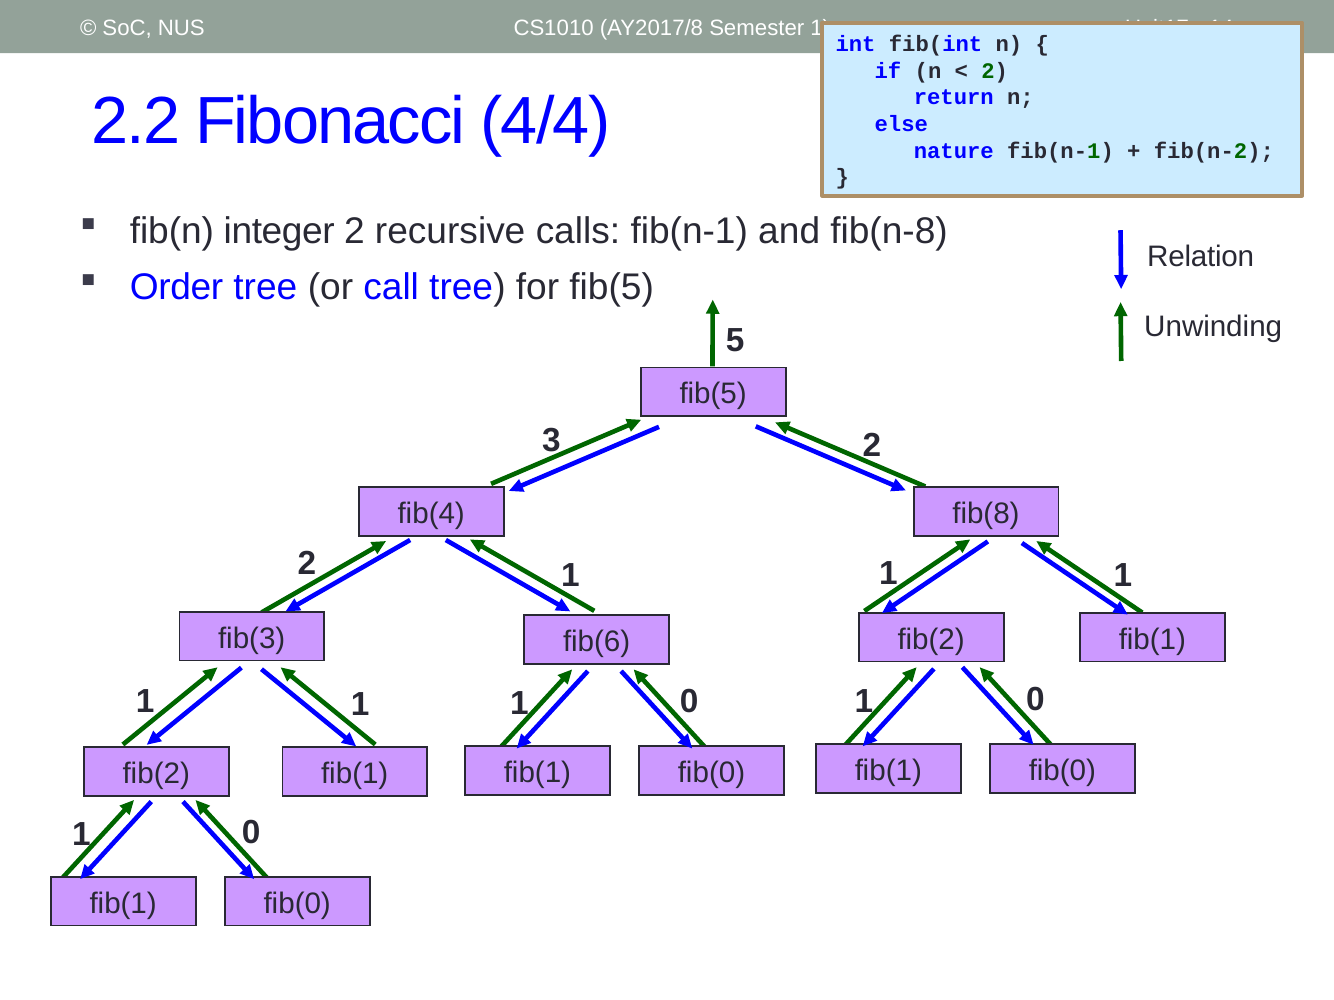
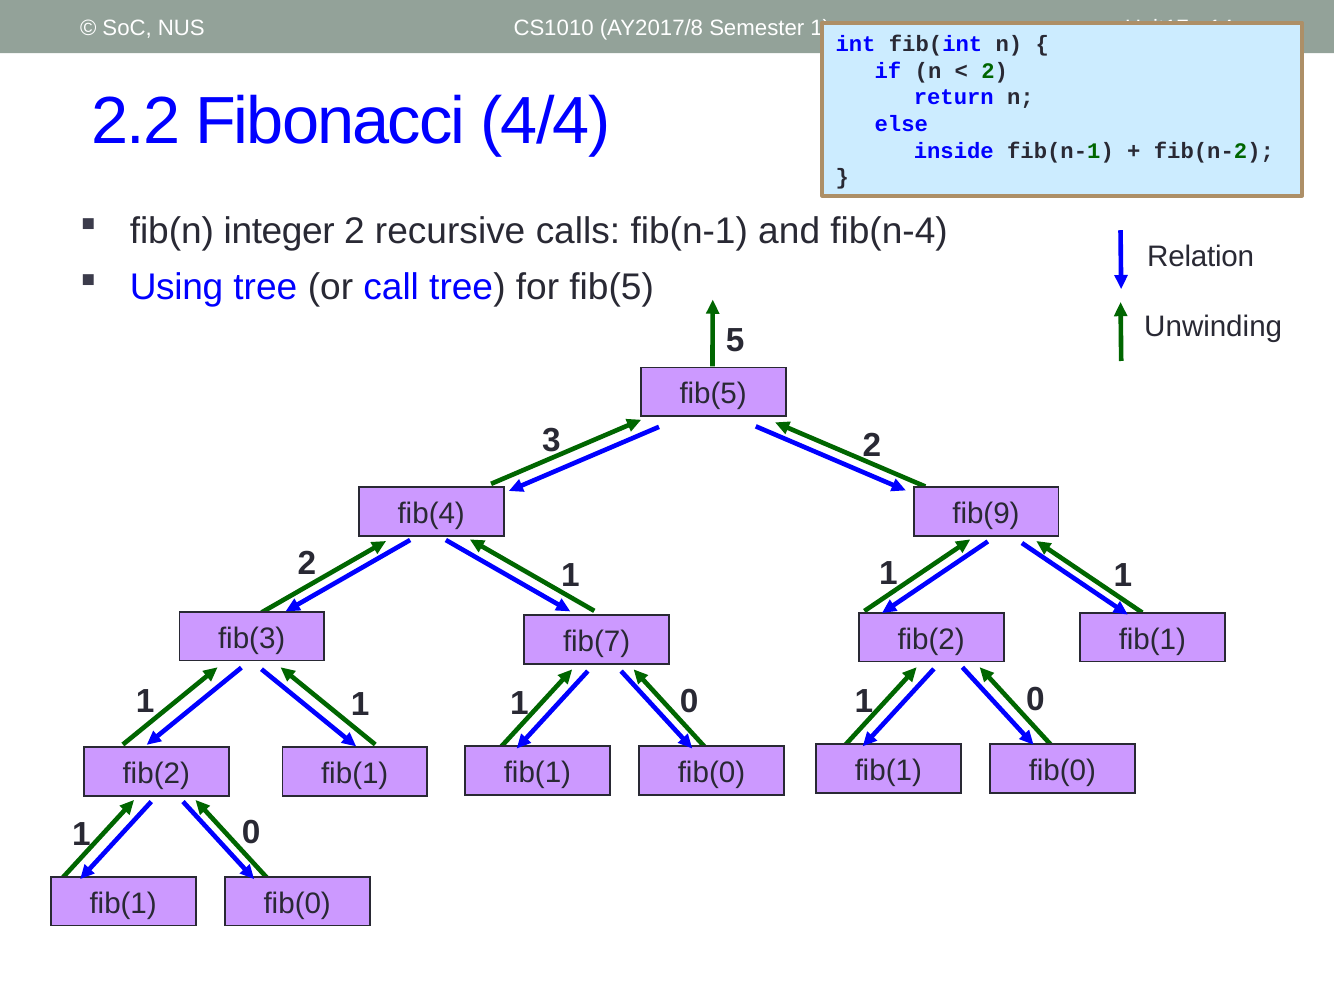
nature: nature -> inside (954, 151)
fib(n-8: fib(n-8 -> fib(n-4 (889, 232)
Order: Order -> Using (177, 287)
fib(8: fib(8 -> fib(9 (986, 514)
fib(6: fib(6 -> fib(7 (597, 642)
